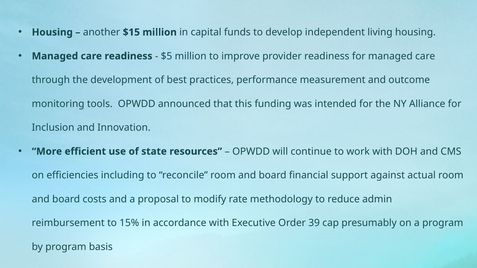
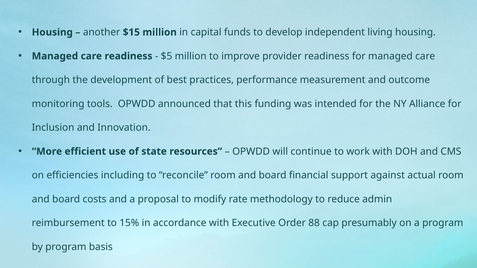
39: 39 -> 88 (314, 223)
